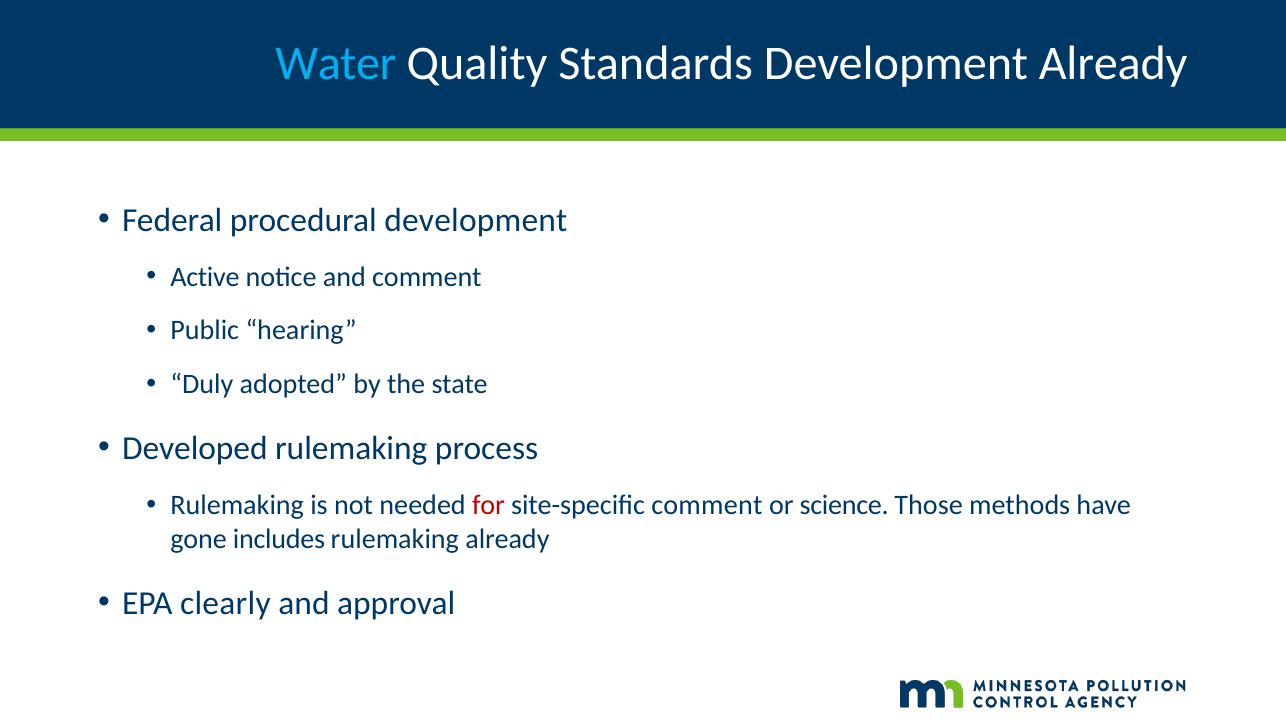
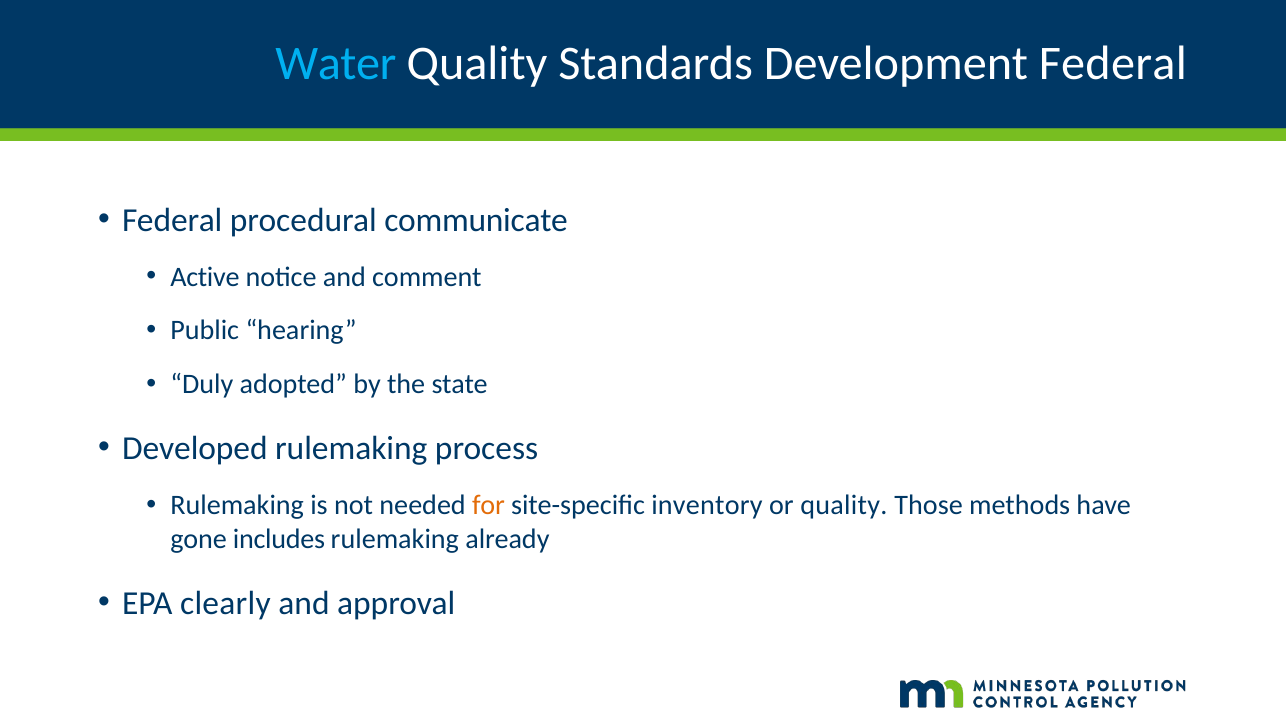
Development Already: Already -> Federal (1113, 64)
procedural development: development -> communicate (476, 220)
for colour: red -> orange (488, 505)
site-specific comment: comment -> inventory (707, 505)
or science: science -> quality (844, 505)
